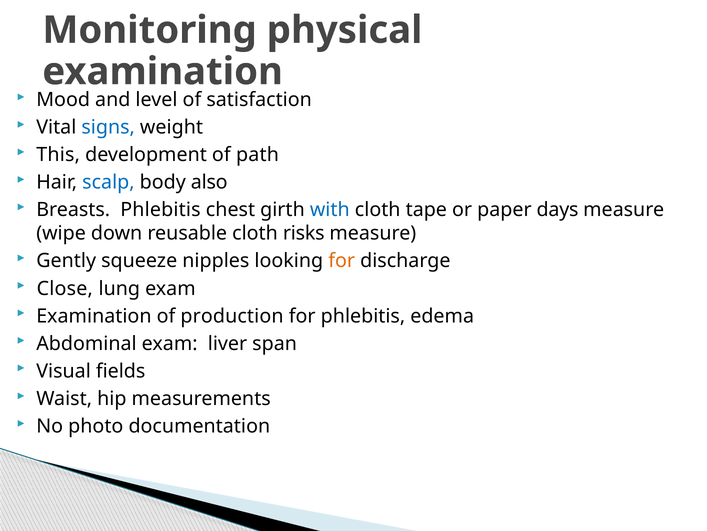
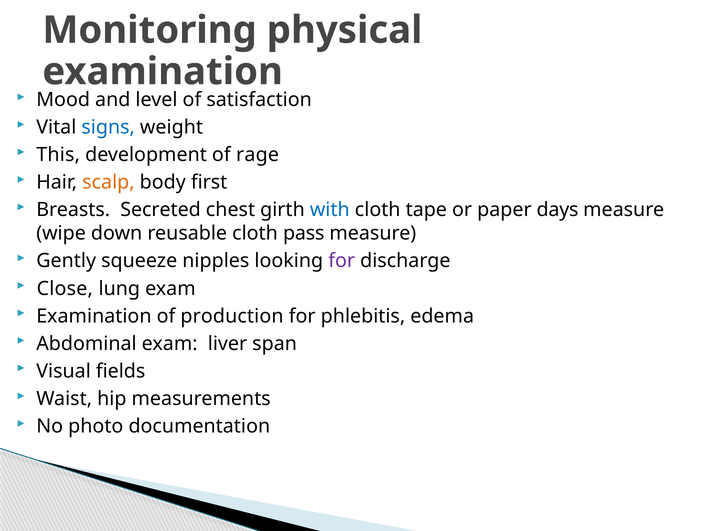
path: path -> rage (258, 155)
scalp colour: blue -> orange (108, 182)
also: also -> first (209, 182)
Breasts Phlebitis: Phlebitis -> Secreted (161, 210)
risks: risks -> pass (304, 233)
for colour: orange -> purple (342, 261)
